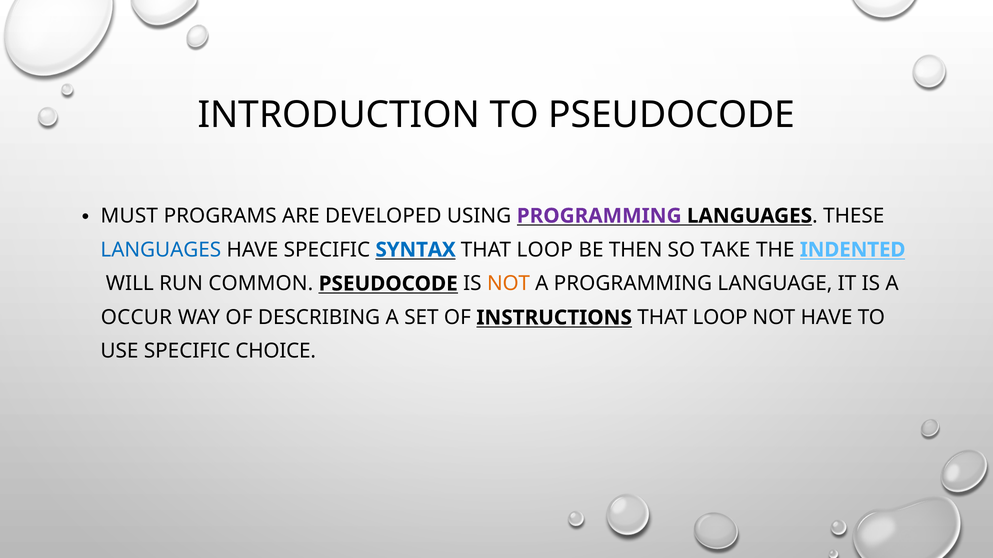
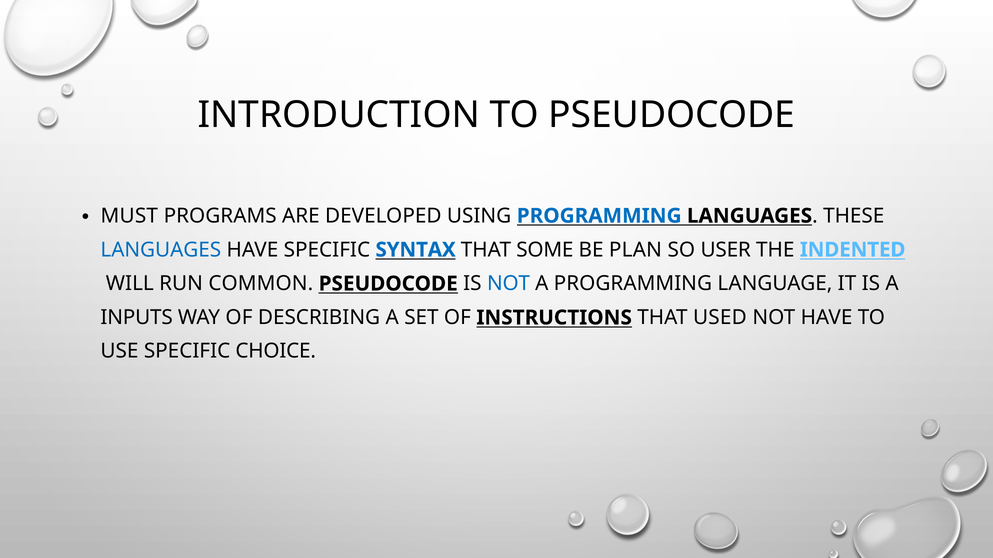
PROGRAMMING colour: purple -> blue (599, 216)
LOOP: LOOP -> SOME (545, 250)
THEN: THEN -> PLAN (635, 250)
TAKE: TAKE -> USER (726, 250)
NOT colour: orange -> blue (509, 284)
OCCUR: OCCUR -> INPUTS (137, 318)
INSTRUCTIONS THAT LOOP: LOOP -> USED (720, 318)
